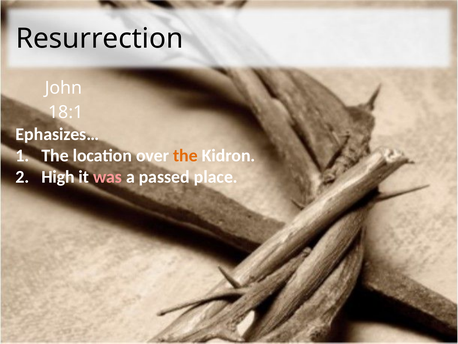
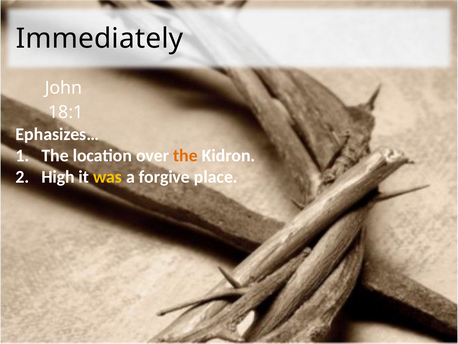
Resurrection: Resurrection -> Immediately (99, 39)
was colour: pink -> yellow (108, 177)
passed: passed -> forgive (164, 177)
